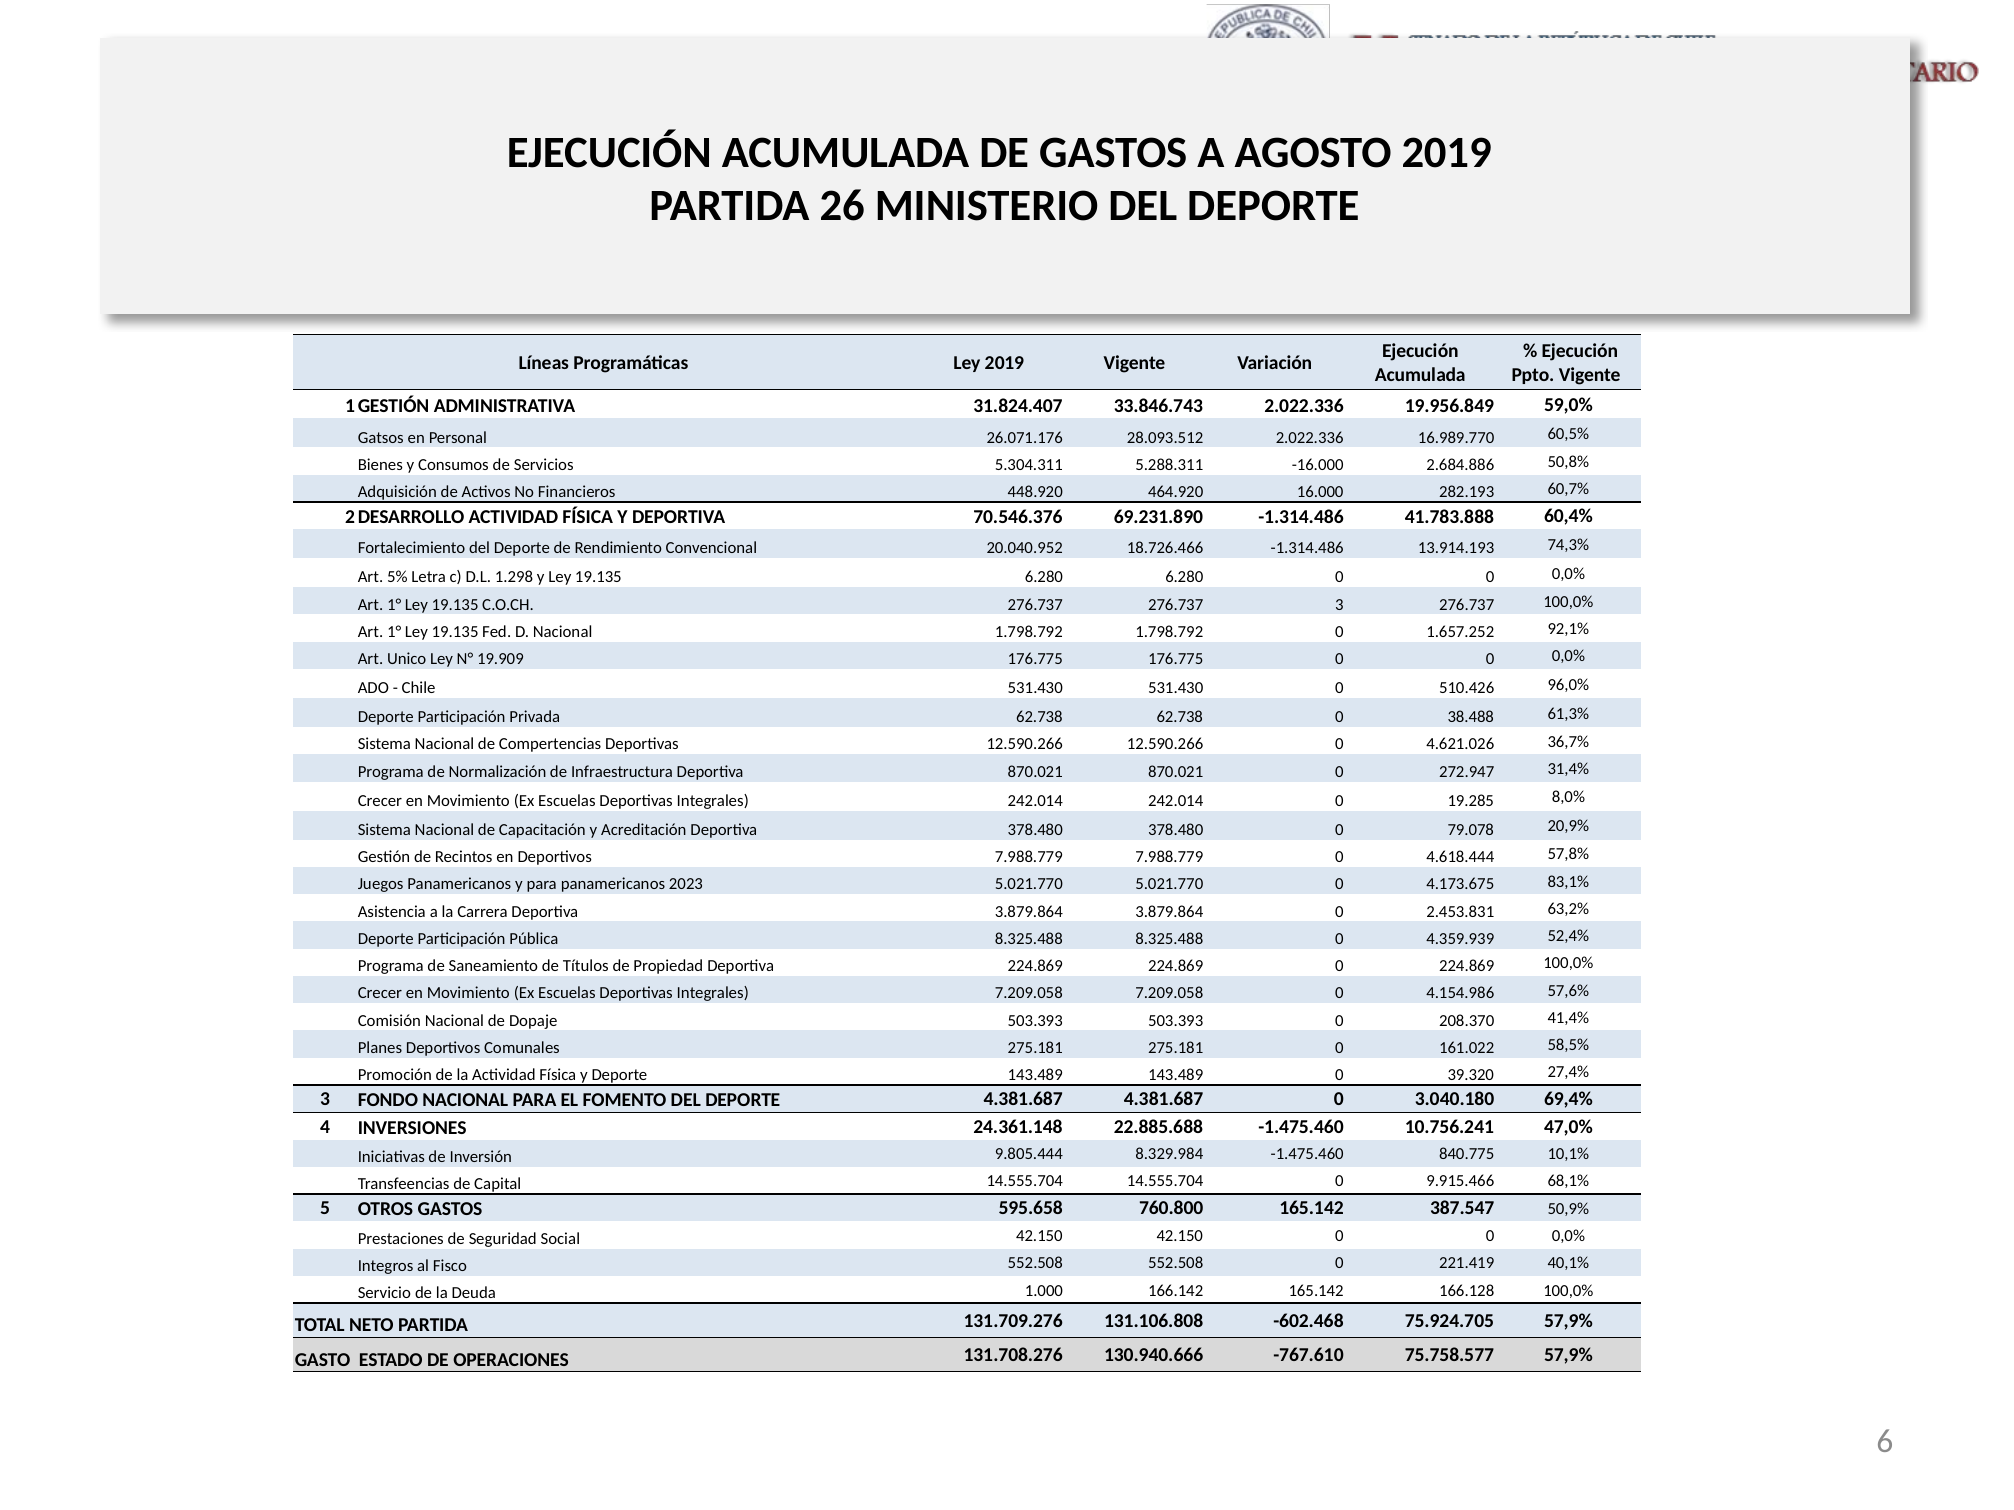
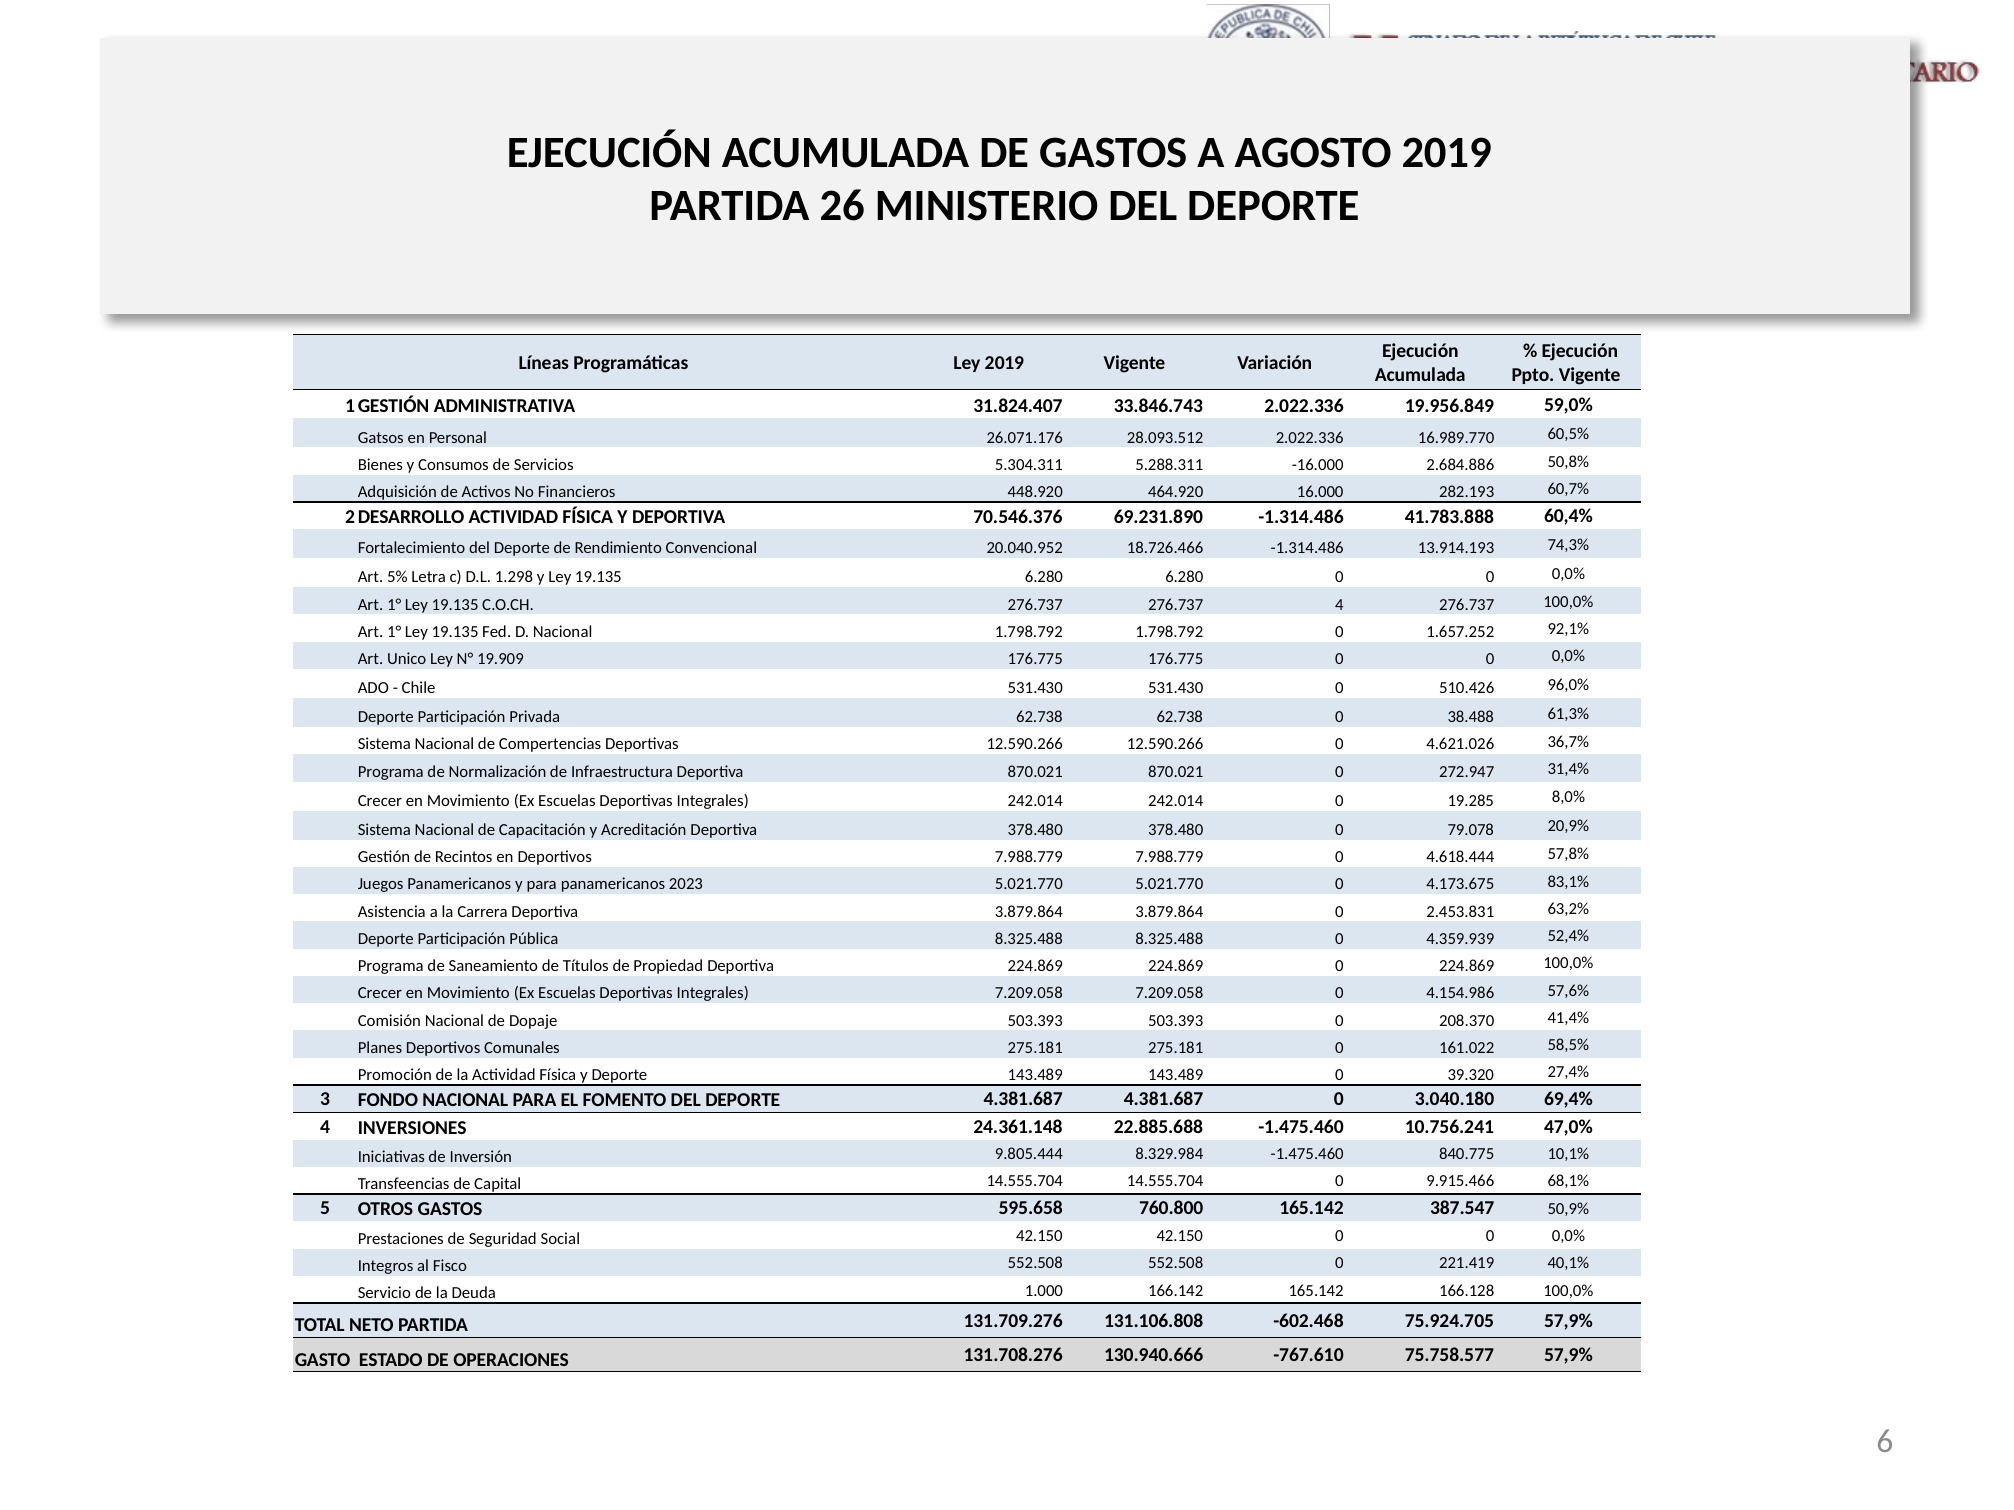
276.737 3: 3 -> 4 (1339, 605)
